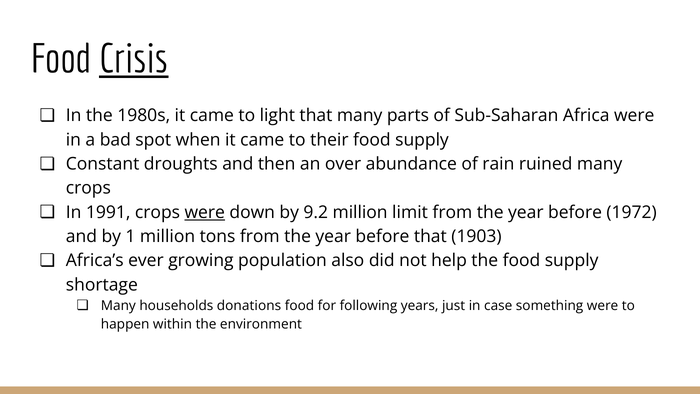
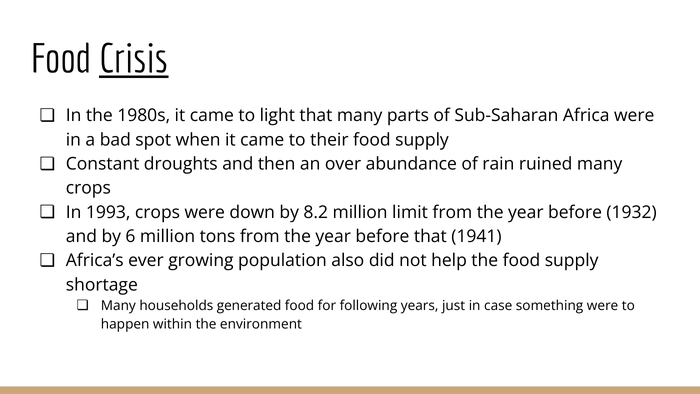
1991: 1991 -> 1993 (108, 212)
were underline: present -> none (205, 212)
9.2: 9.2 -> 8.2 (316, 212)
1972: 1972 -> 1932 (632, 212)
1: 1 -> 6 (130, 236)
1903: 1903 -> 1941 (476, 236)
donations: donations -> generated (249, 305)
